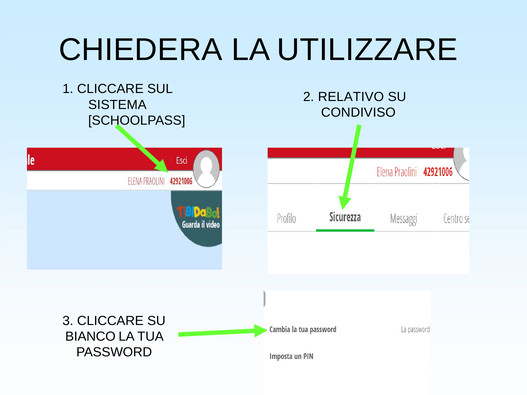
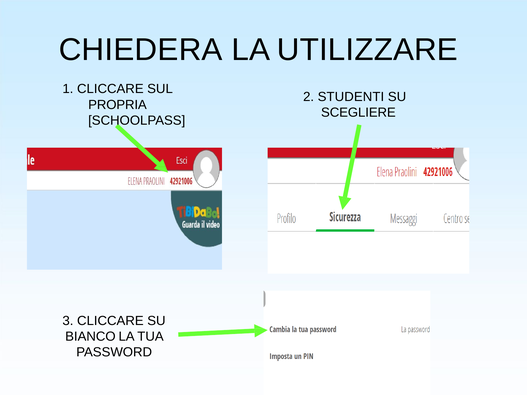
RELATIVO: RELATIVO -> STUDENTI (351, 97)
SISTEMA: SISTEMA -> PROPRIA (117, 105)
CONDIVISO: CONDIVISO -> SCEGLIERE (358, 113)
